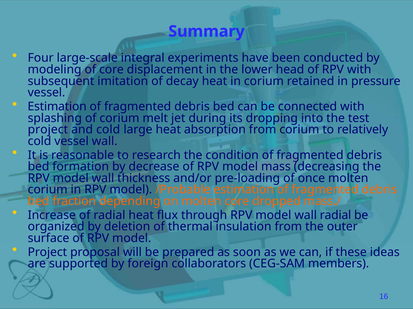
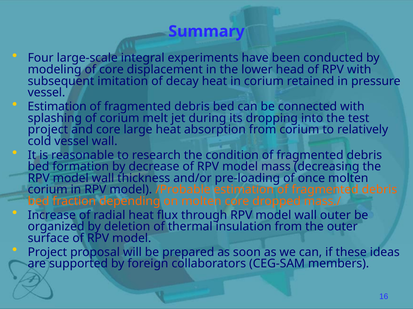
and cold: cold -> core (108, 130)
wall radial: radial -> outer (335, 216)
